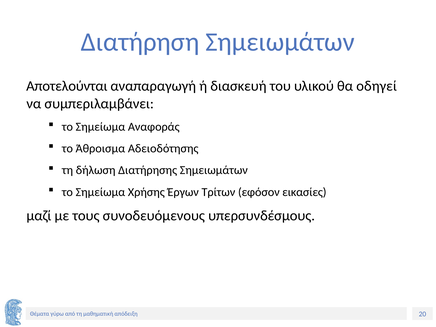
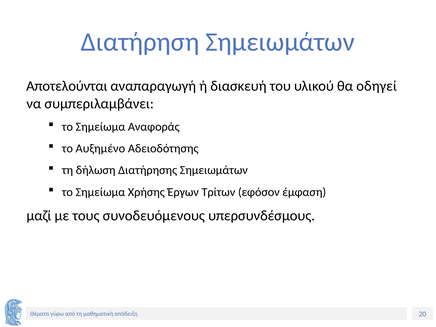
Άθροισμα: Άθροισμα -> Αυξημένο (100, 148)
εικασίες: εικασίες -> έμφαση (304, 192)
